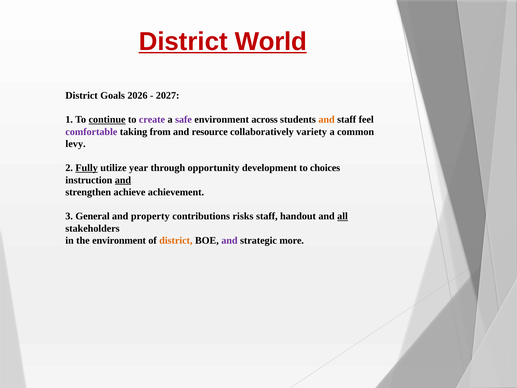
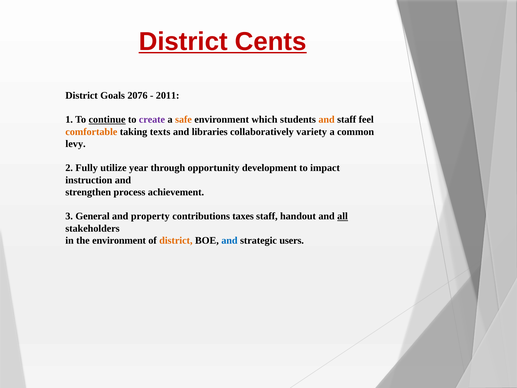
World: World -> Cents (271, 41)
2026: 2026 -> 2076 (137, 95)
2027: 2027 -> 2011 (168, 95)
safe colour: purple -> orange (183, 120)
across: across -> which (265, 120)
comfortable colour: purple -> orange (91, 132)
from: from -> texts (160, 132)
resource: resource -> libraries (210, 132)
Fully underline: present -> none (87, 168)
choices: choices -> impact (325, 168)
and underline: present -> none (123, 180)
achieve: achieve -> process (129, 192)
risks: risks -> taxes (243, 216)
and colour: purple -> blue (229, 240)
more: more -> users (292, 240)
